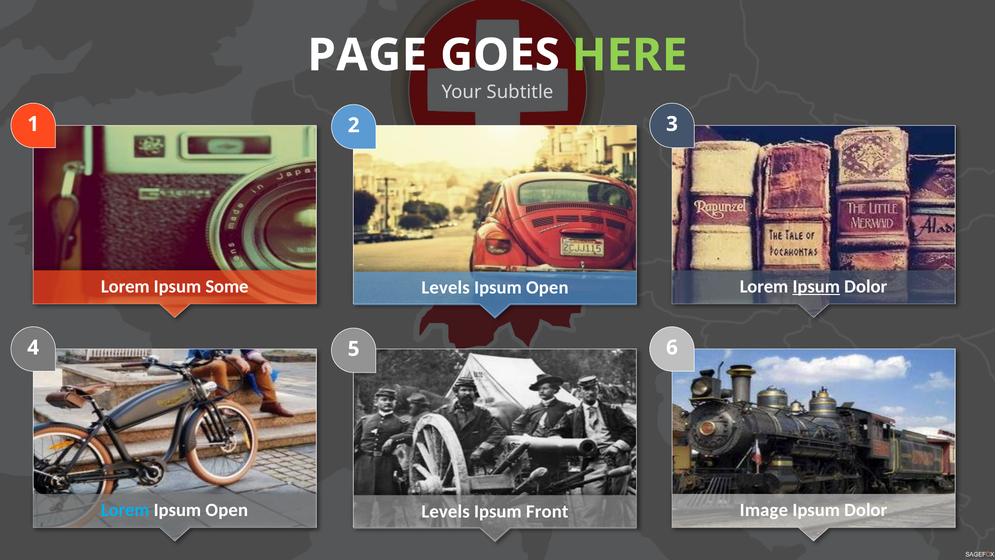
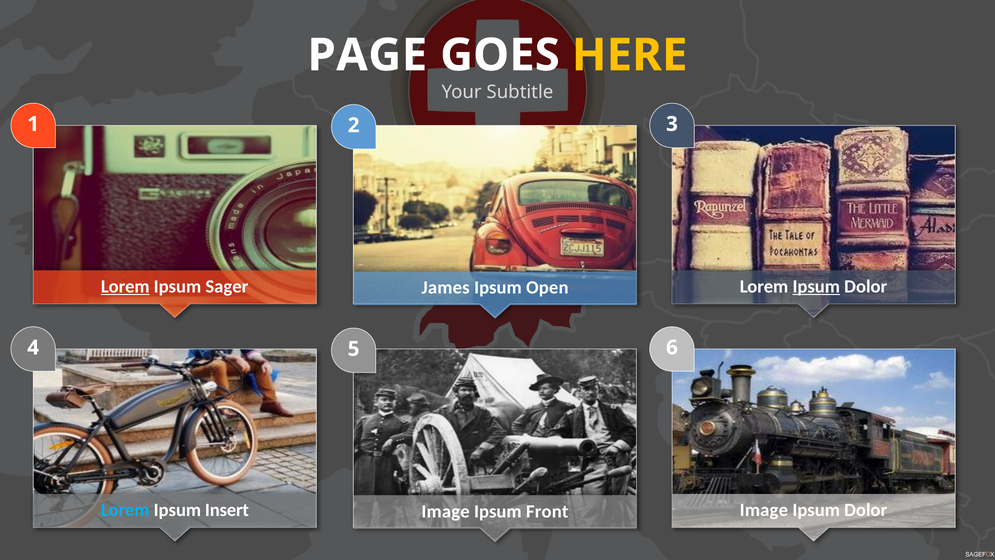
HERE colour: light green -> yellow (630, 55)
Lorem underline: none -> present (125, 286)
Some: Some -> Sager (227, 286)
Levels: Levels -> James (446, 288)
Open: Open -> Insert (227, 510)
Levels: Levels -> Image (446, 511)
